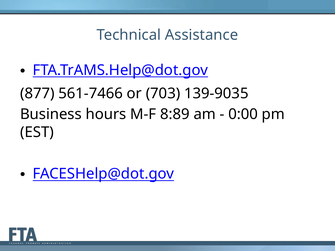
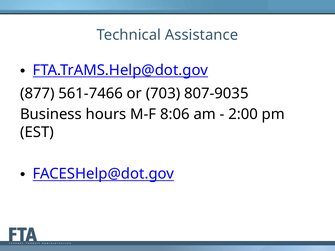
139-9035: 139-9035 -> 807-9035 (216, 94)
8:89: 8:89 -> 8:06 (175, 114)
0:00: 0:00 -> 2:00 (243, 114)
